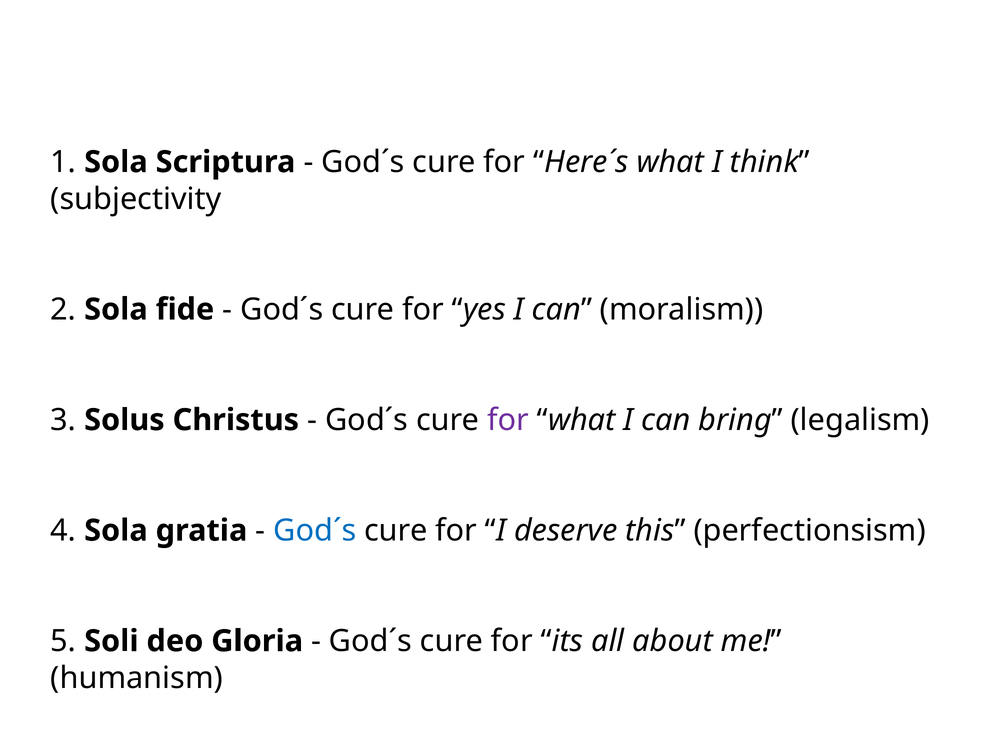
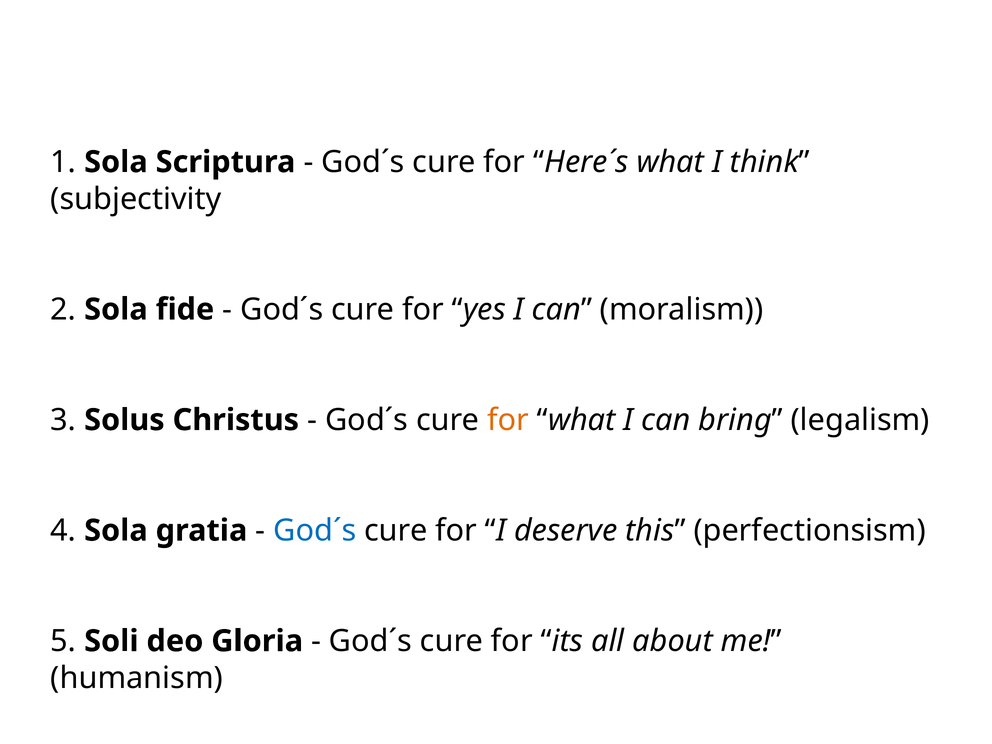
for colour: purple -> orange (508, 420)
